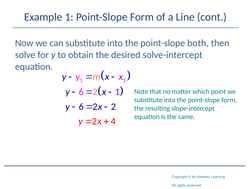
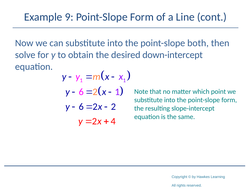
Example 1: 1 -> 9 (69, 17)
solve-intercept: solve-intercept -> down-intercept (173, 55)
